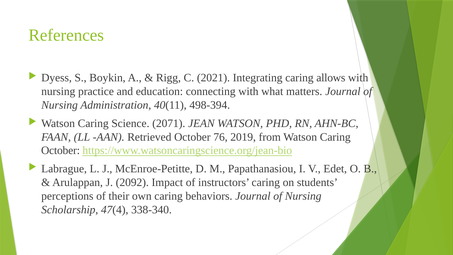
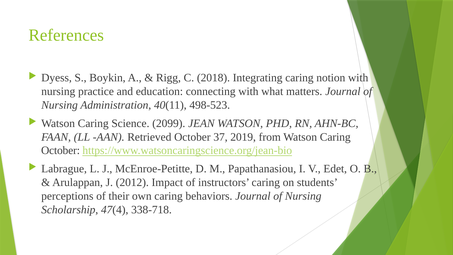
2021: 2021 -> 2018 (213, 78)
allows: allows -> notion (331, 78)
498-394: 498-394 -> 498-523 (210, 105)
2071: 2071 -> 2099 (169, 123)
76: 76 -> 37 (221, 137)
2092: 2092 -> 2012 (132, 182)
338-340: 338-340 -> 338-718 (151, 210)
